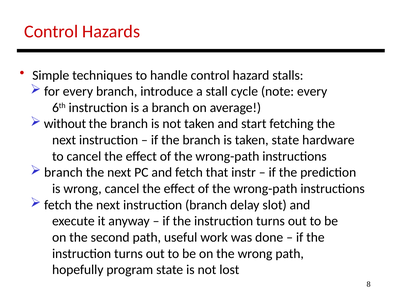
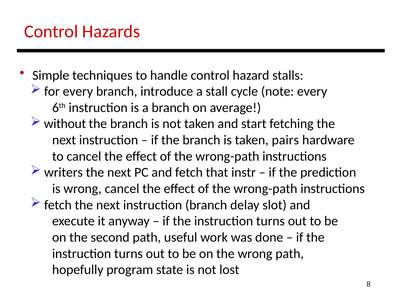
taken state: state -> pairs (285, 140)
branch: branch -> writers (63, 172)
